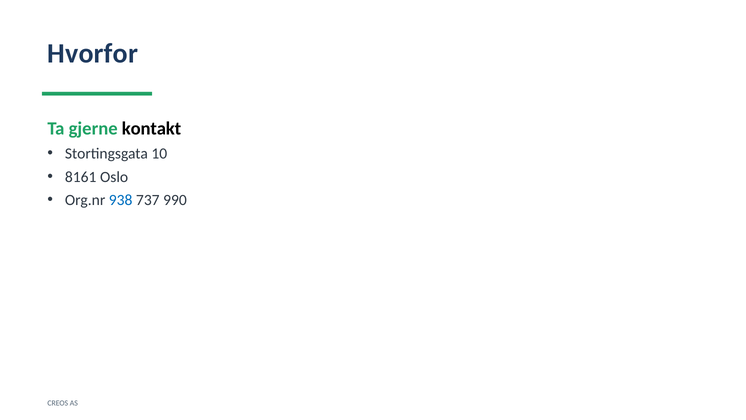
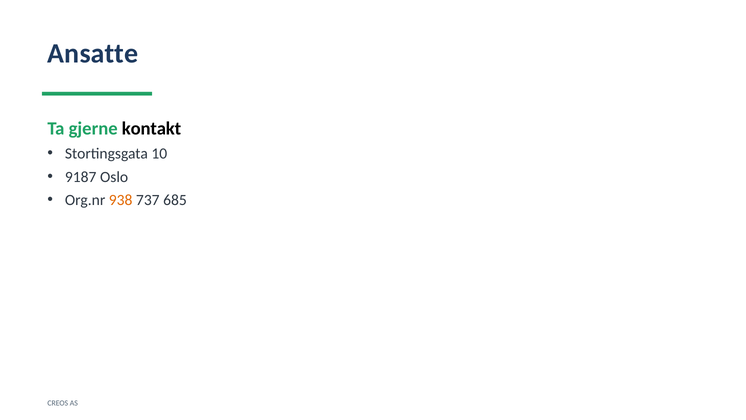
Hvorfor: Hvorfor -> Ansatte (93, 53)
8161: 8161 -> 9187 (81, 177)
938 colour: blue -> orange (121, 200)
990: 990 -> 685 (175, 200)
